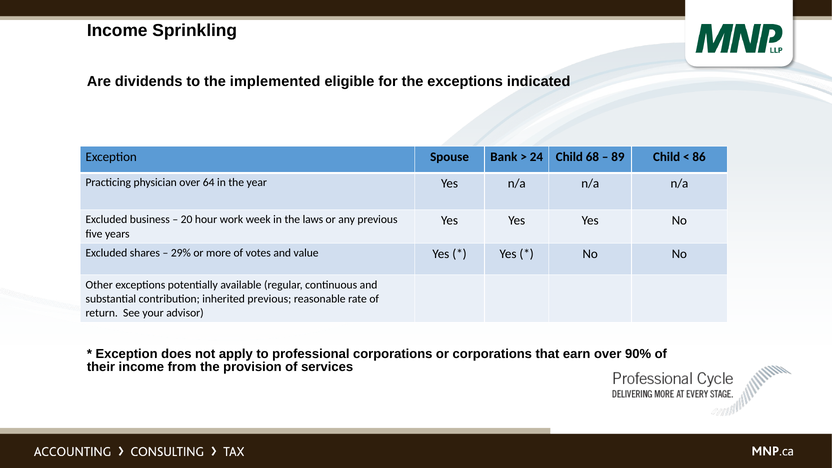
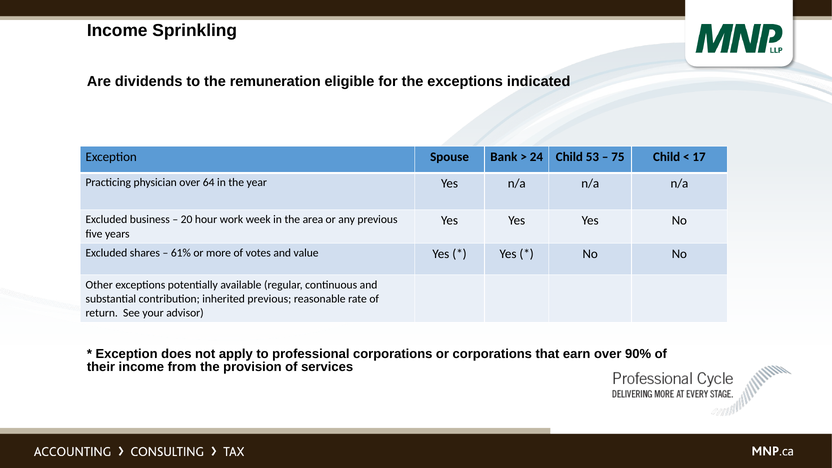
implemented: implemented -> remuneration (275, 81)
68: 68 -> 53 (592, 157)
89: 89 -> 75 (618, 157)
86: 86 -> 17 (699, 157)
laws: laws -> area (313, 220)
29%: 29% -> 61% (181, 253)
